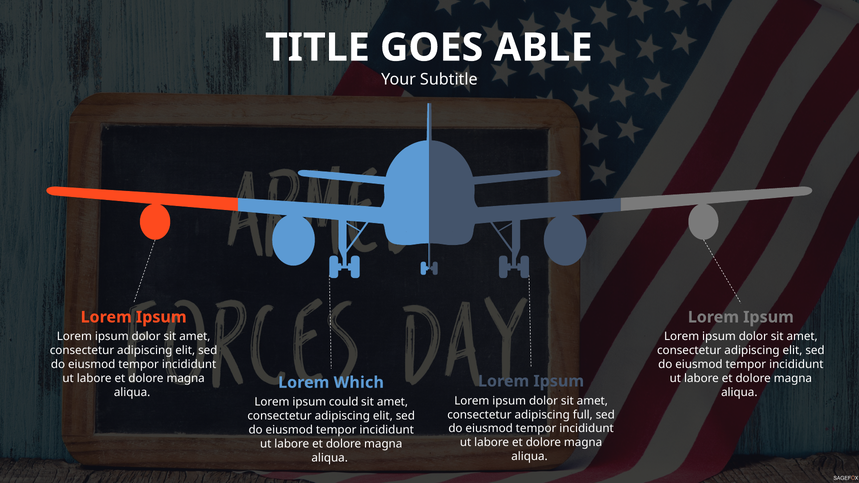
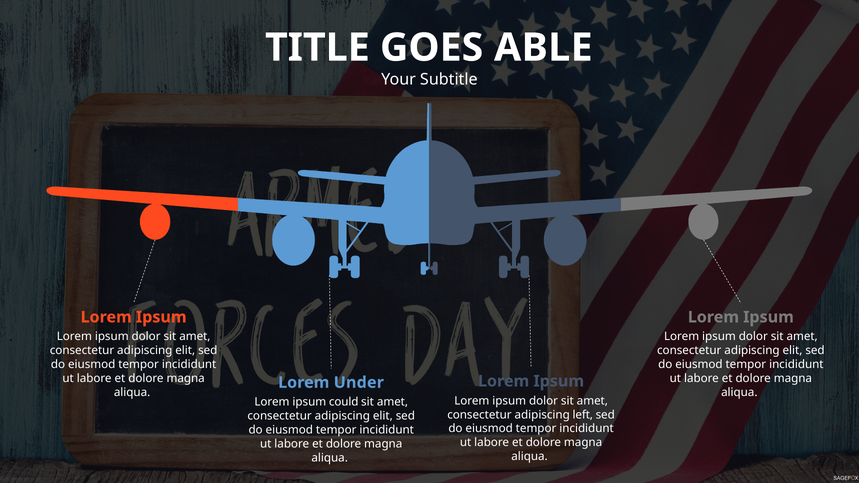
Which: Which -> Under (359, 383)
full: full -> left (583, 415)
